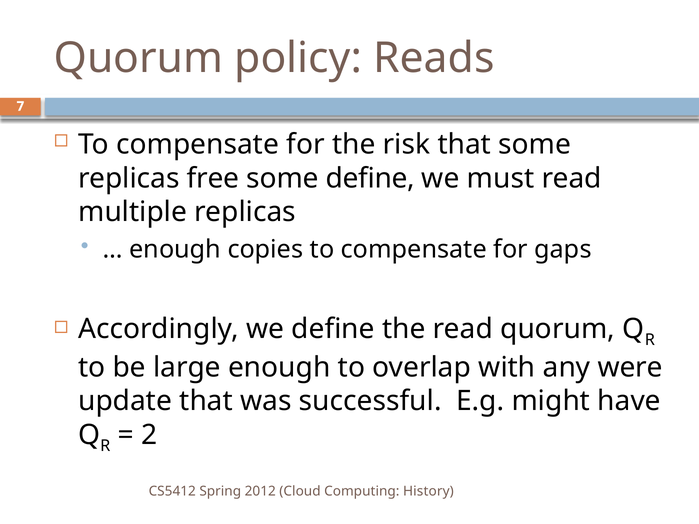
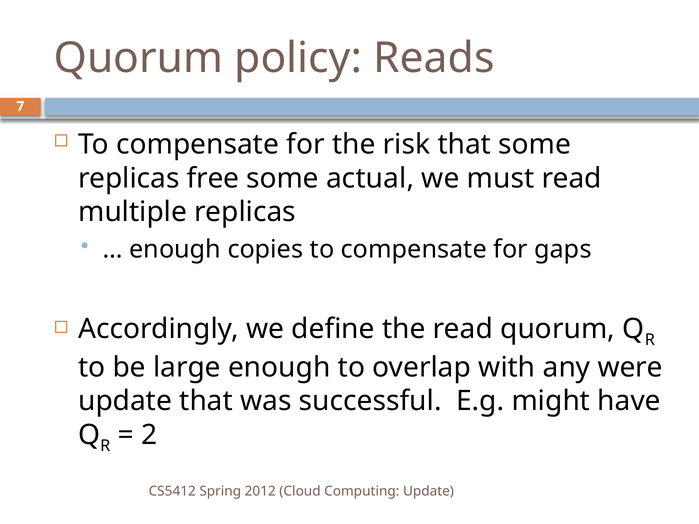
some define: define -> actual (370, 178)
Computing History: History -> Update (428, 491)
